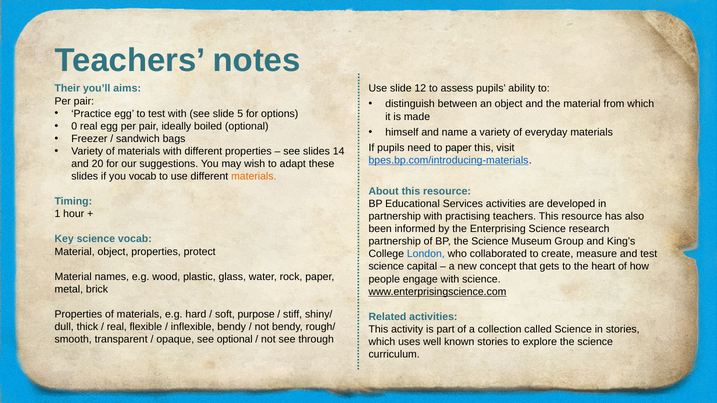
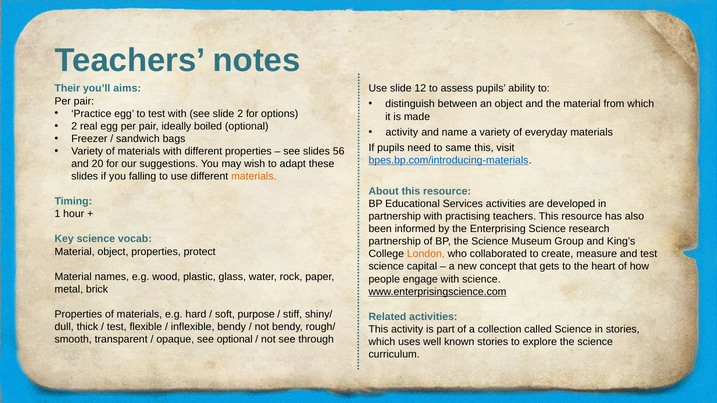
slide 5: 5 -> 2 (240, 114)
0: 0 -> 2 (74, 126)
himself: himself -> activity (402, 132)
to paper: paper -> same (458, 148)
14: 14 -> 56 (339, 151)
you vocab: vocab -> falling (143, 176)
London colour: blue -> orange (426, 254)
real: real -> test (117, 327)
